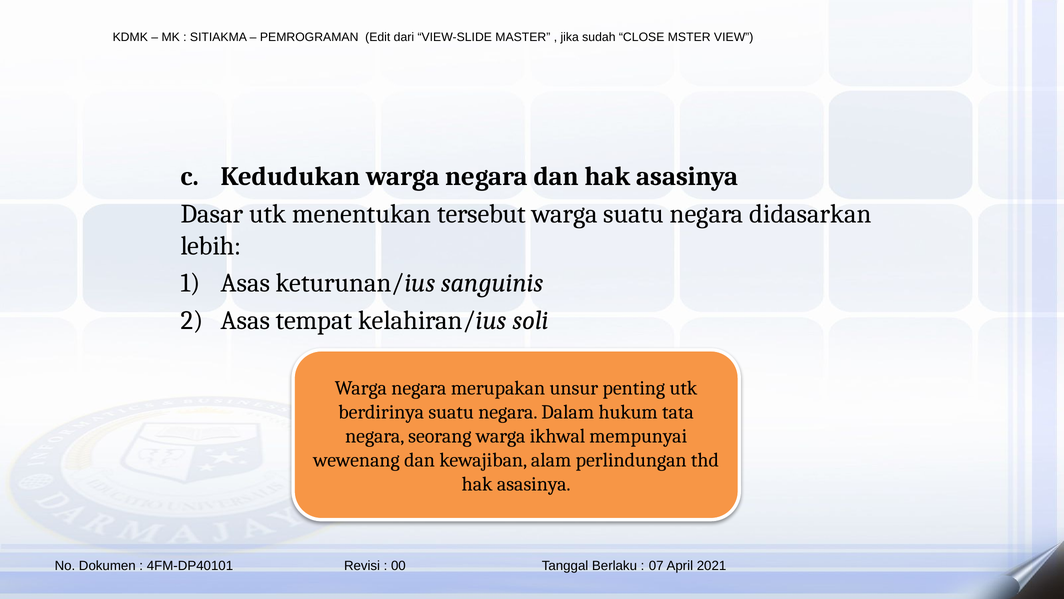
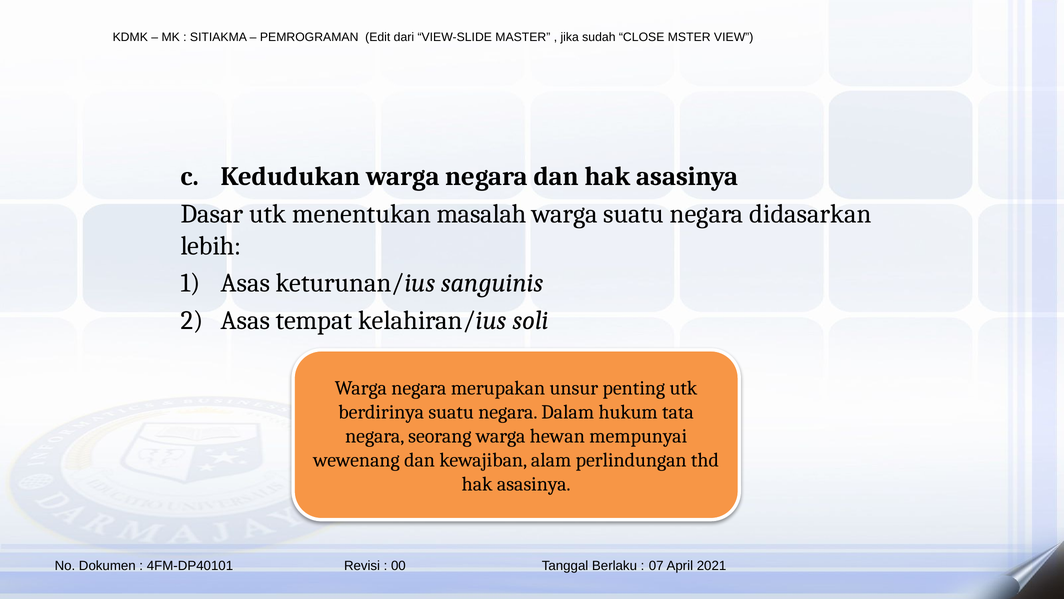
tersebut: tersebut -> masalah (482, 214)
ikhwal: ikhwal -> hewan (557, 436)
